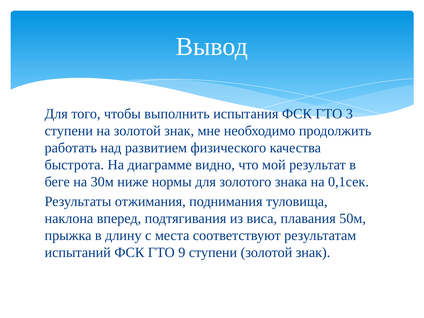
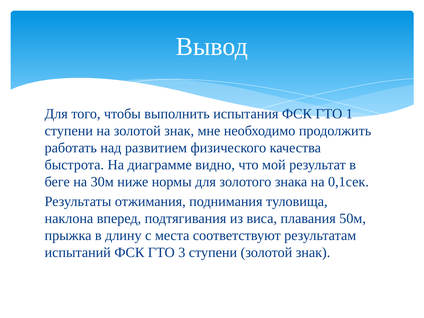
3: 3 -> 1 (349, 114)
9: 9 -> 3 (182, 252)
